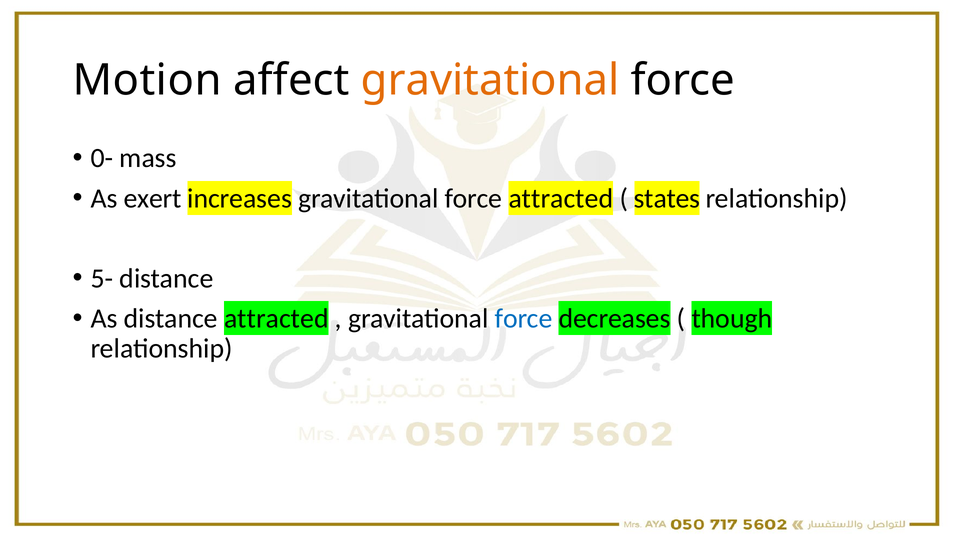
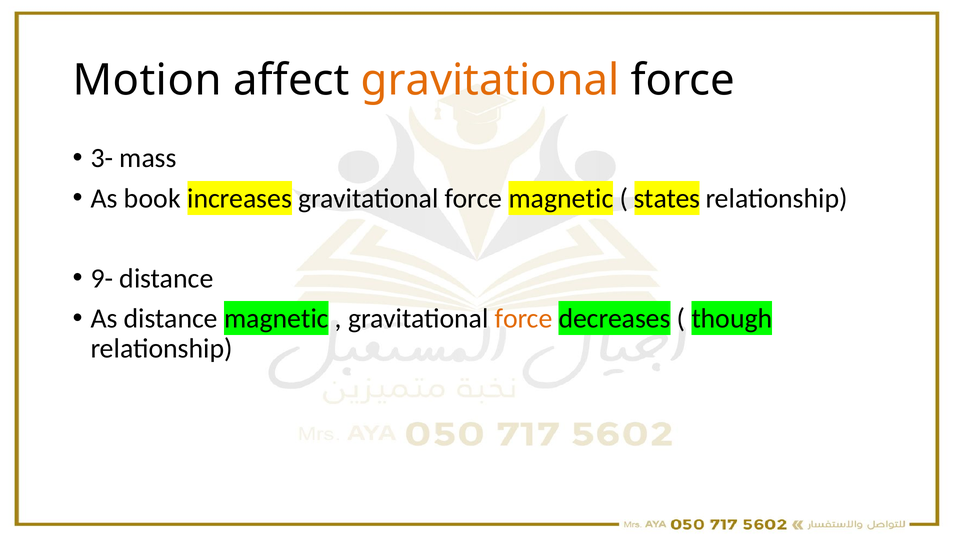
0-: 0- -> 3- (102, 158)
exert: exert -> book (152, 198)
force attracted: attracted -> magnetic (561, 198)
5-: 5- -> 9- (102, 278)
distance attracted: attracted -> magnetic (276, 318)
force colour: blue -> orange (524, 318)
